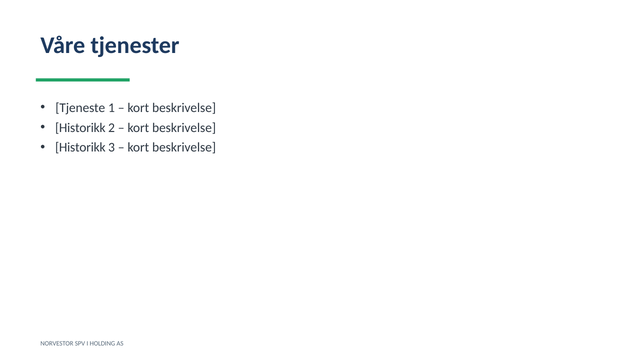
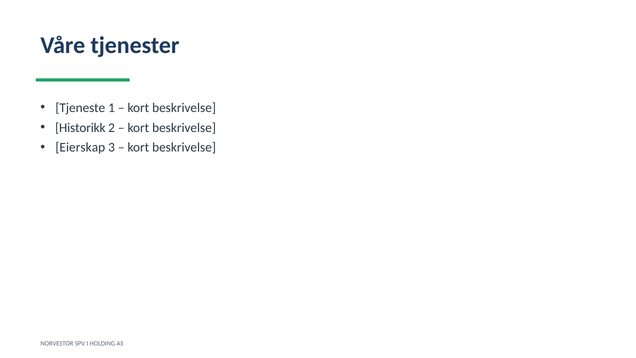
Historikk: Historikk -> Eierskap (80, 147)
